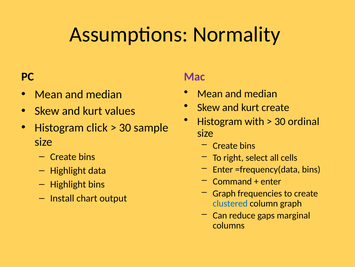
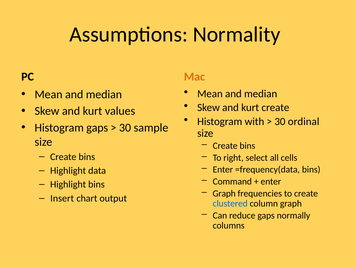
Mac colour: purple -> orange (194, 76)
Histogram click: click -> gaps (97, 127)
Install: Install -> Insert (62, 198)
marginal: marginal -> normally (293, 215)
